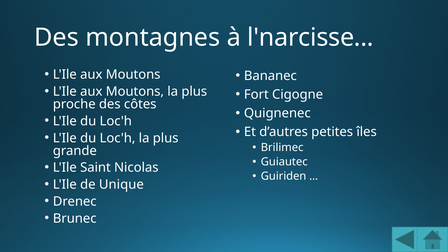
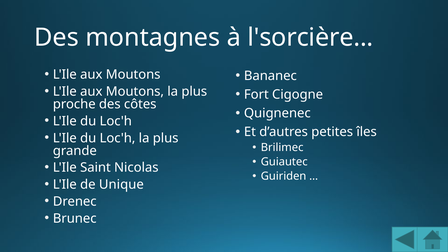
l'narcisse: l'narcisse -> l'sorcière (310, 38)
